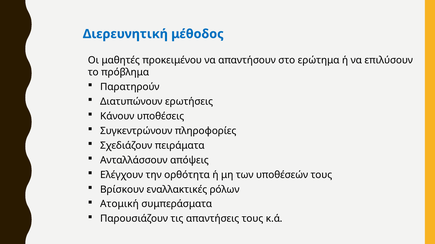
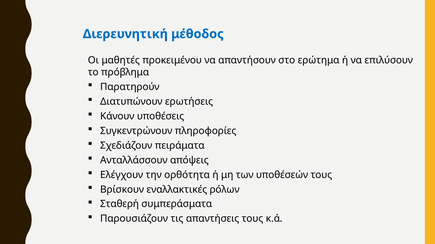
Ατομική: Ατομική -> Σταθερή (120, 205)
